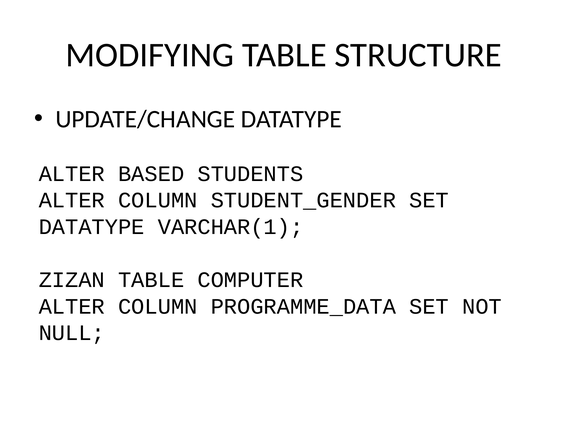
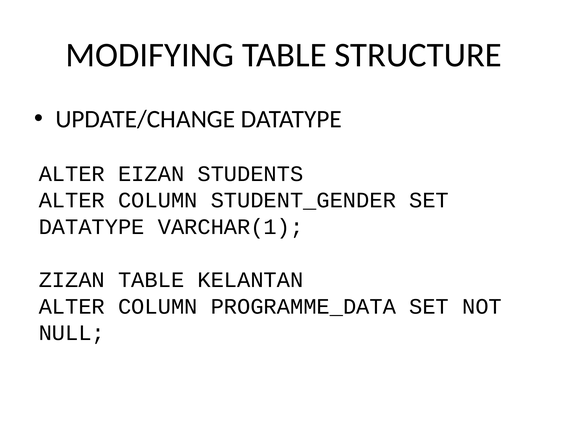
BASED: BASED -> EIZAN (151, 174)
COMPUTER: COMPUTER -> KELANTAN (250, 280)
